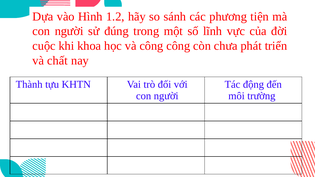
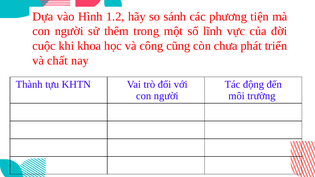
đúng: đúng -> thêm (116, 31)
công công: công -> cũng (178, 46)
